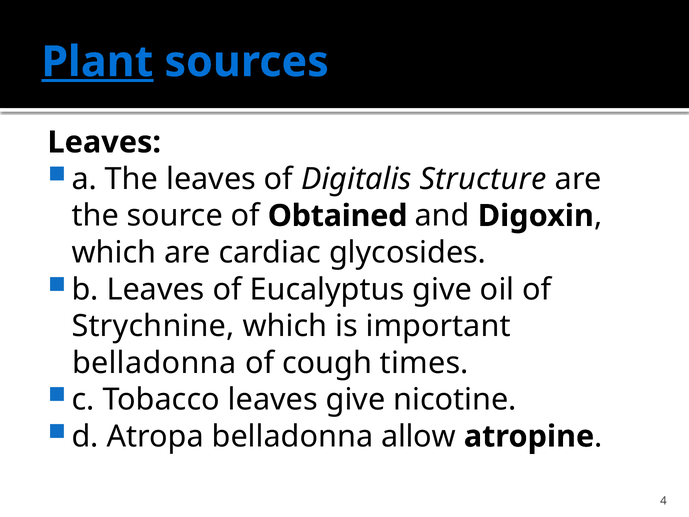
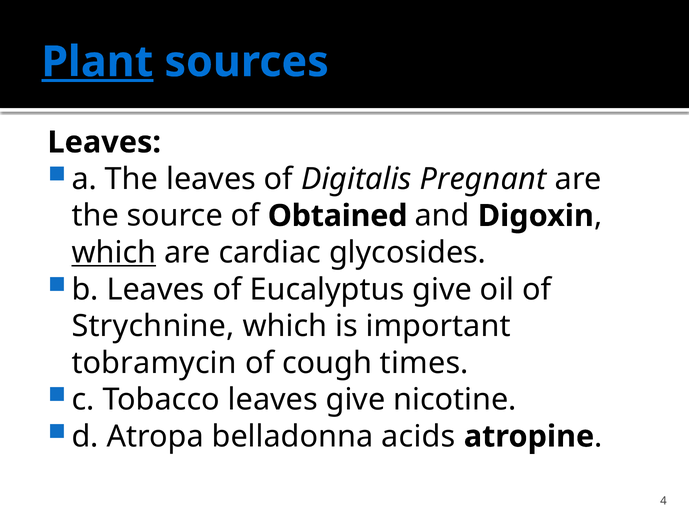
Structure: Structure -> Pregnant (483, 179)
which underline: none -> present (114, 253)
belladonna: belladonna -> tobramycin (154, 363)
allow: allow -> acids (418, 436)
